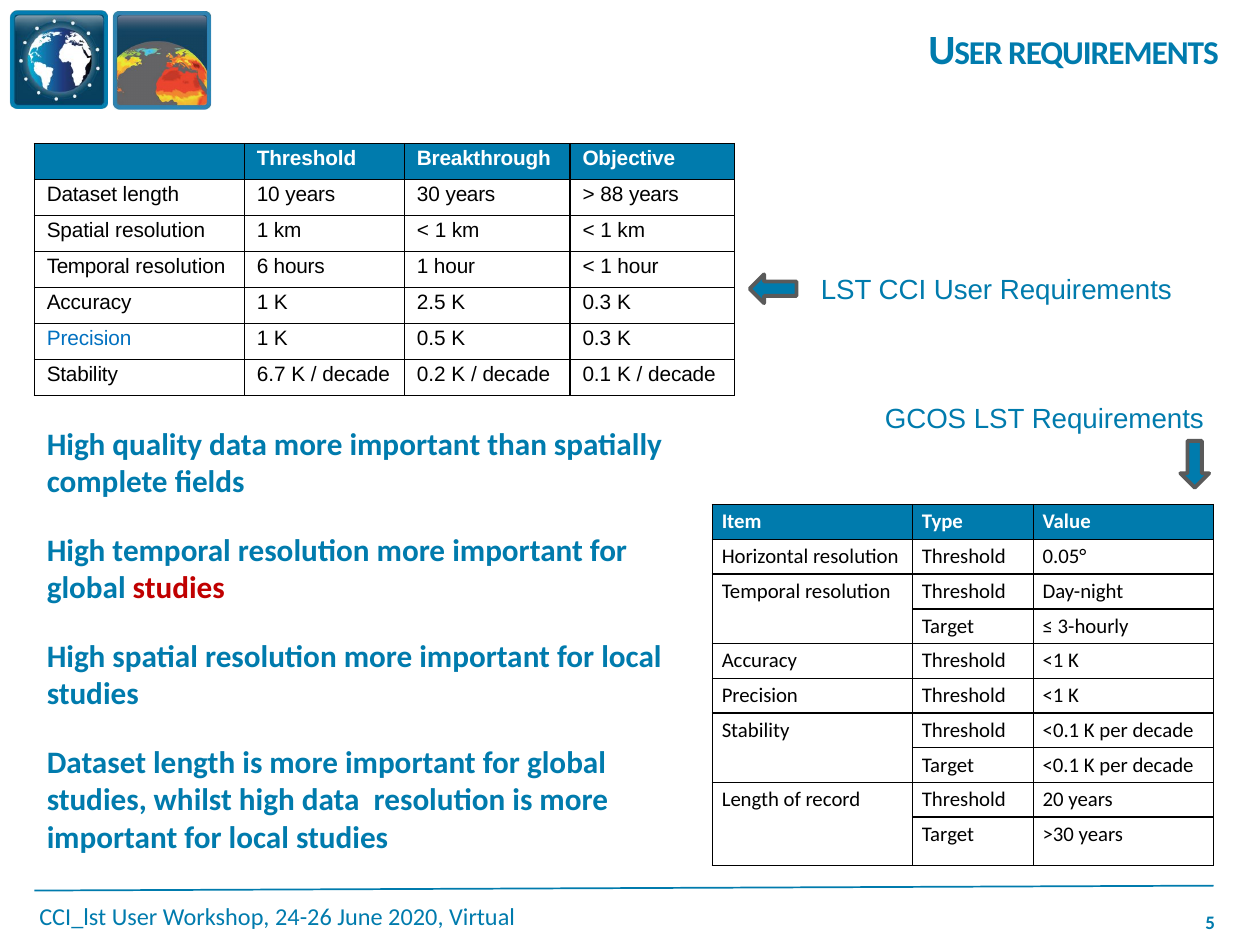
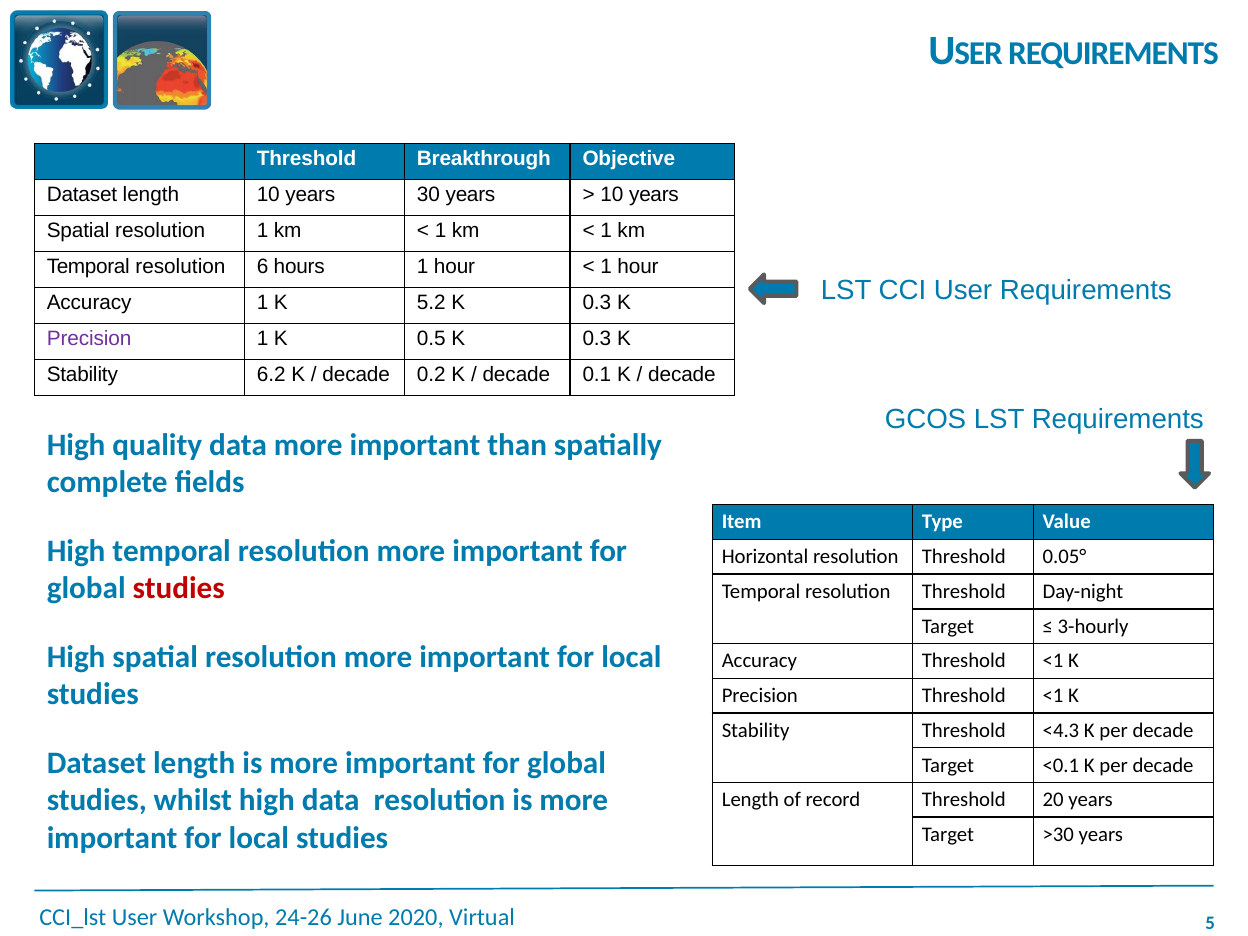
88: 88 -> 10 (612, 195)
2.5: 2.5 -> 5.2 (431, 303)
Precision colour: blue -> purple (89, 339)
6.7: 6.7 -> 6.2 (271, 375)
Threshold <0.1: <0.1 -> <4.3 (1061, 731)
